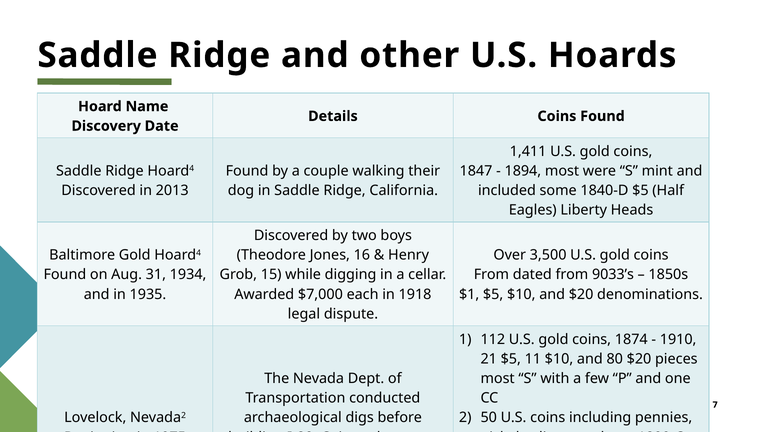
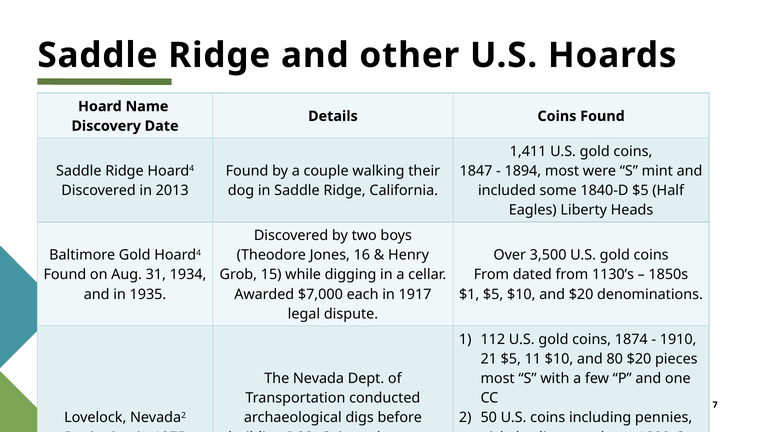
9033’s: 9033’s -> 1130’s (613, 274)
1918: 1918 -> 1917 (415, 294)
